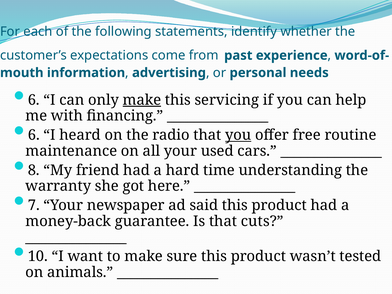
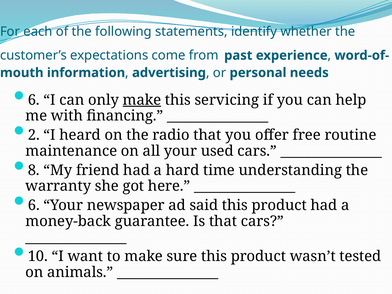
6: 6 -> 2 (34, 135)
you underline: present -> none (238, 135)
7: 7 -> 6 (34, 205)
that cuts: cuts -> cars (262, 221)
